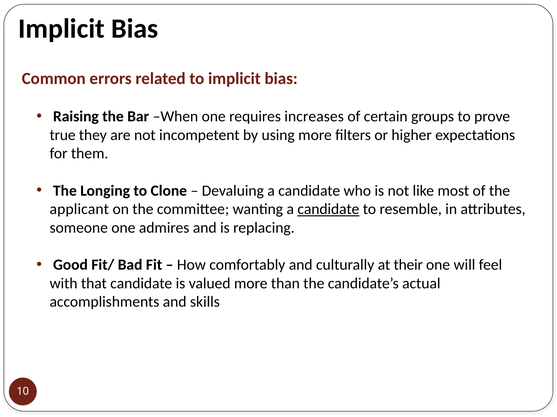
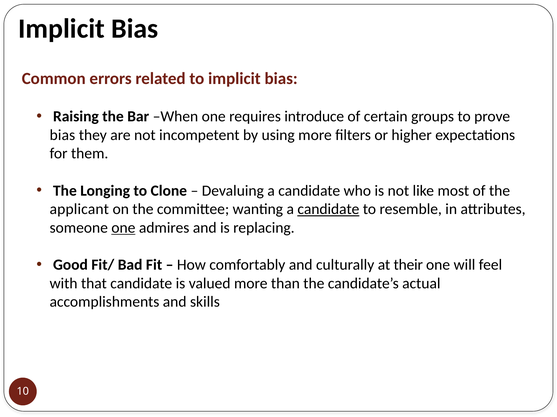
increases: increases -> introduce (314, 117)
true: true -> bias (62, 135)
one underline: none -> present (123, 228)
